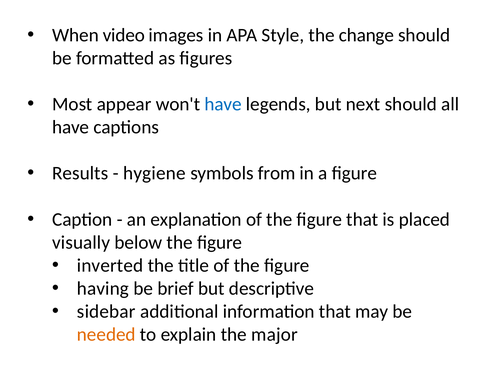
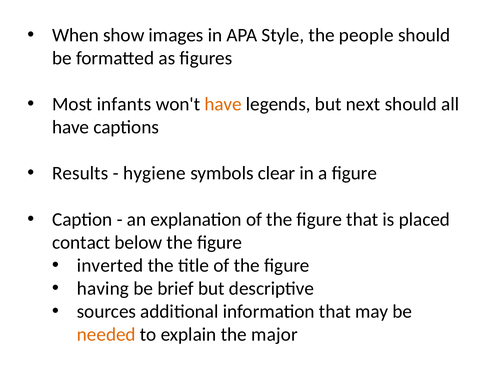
video: video -> show (124, 35)
change: change -> people (366, 35)
appear: appear -> infants (124, 104)
have colour: blue -> orange (223, 104)
from: from -> clear (277, 174)
visually: visually -> contact (81, 243)
sidebar: sidebar -> sources (106, 312)
